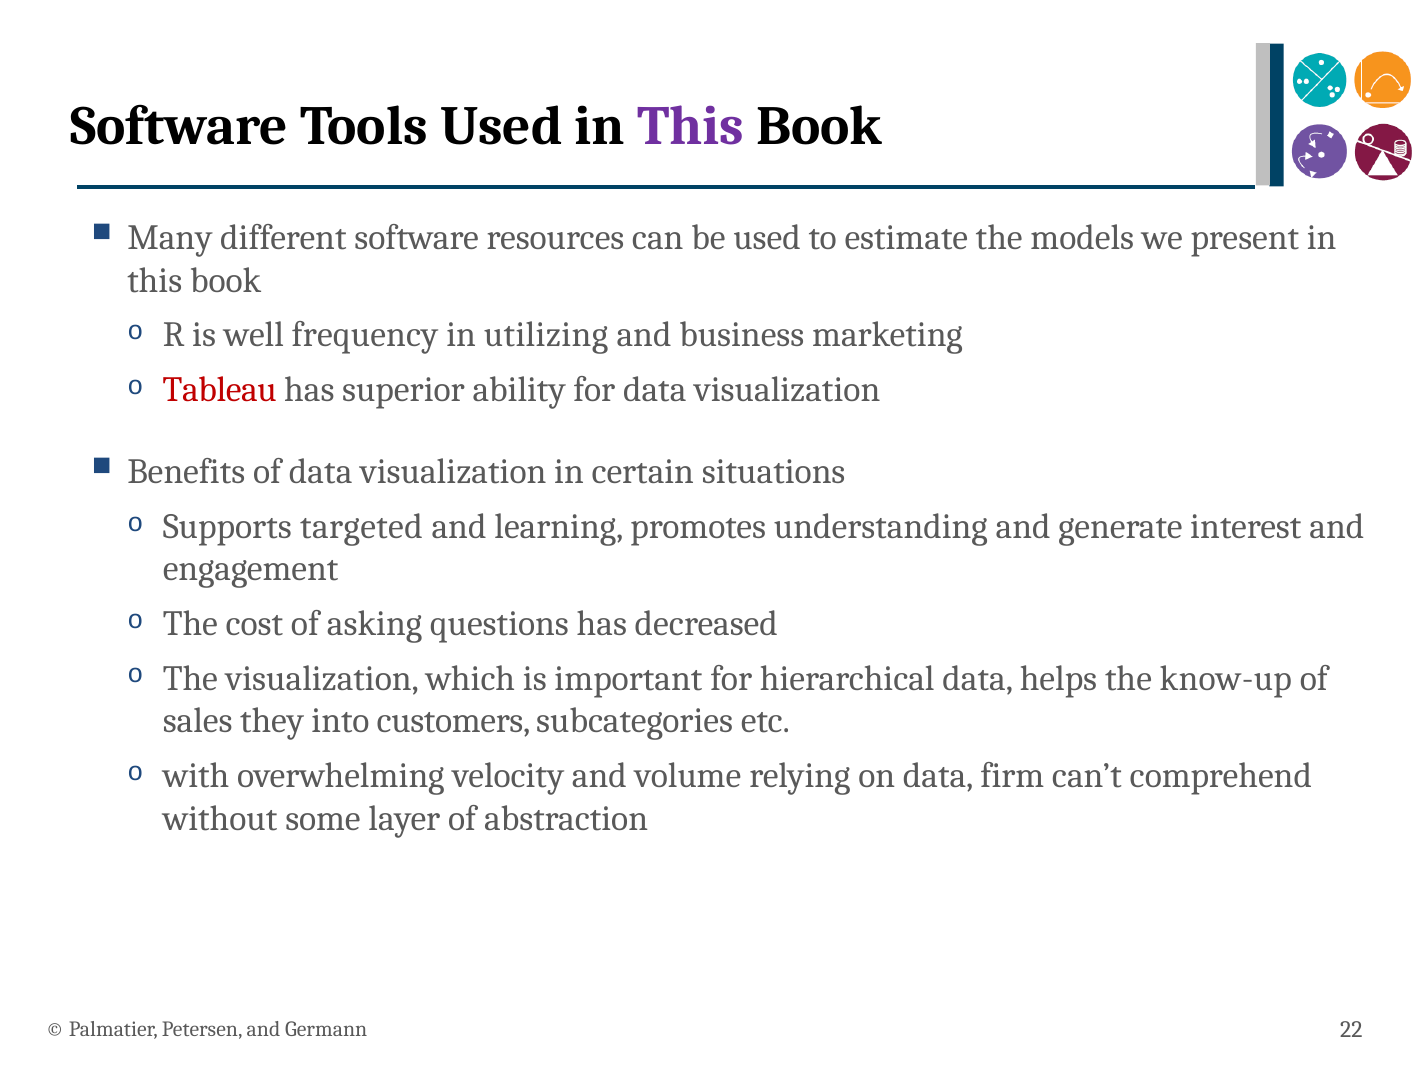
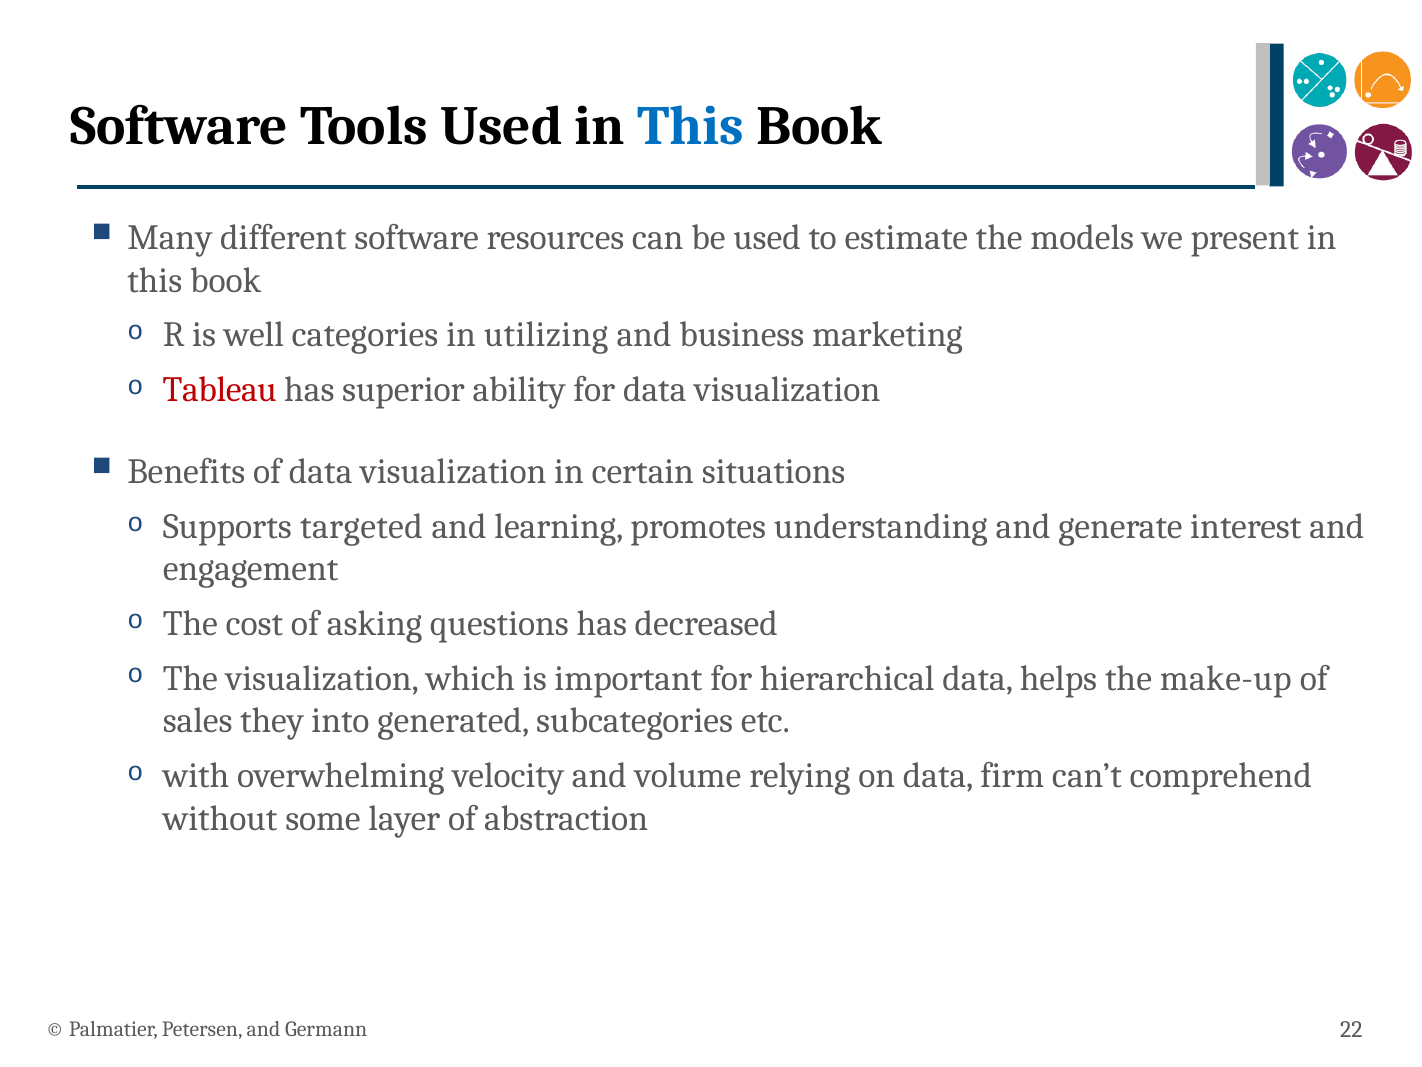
This colour: purple -> blue (691, 126)
frequency: frequency -> categories (365, 335)
know-up: know-up -> make-up (1226, 678)
customers: customers -> generated (453, 721)
